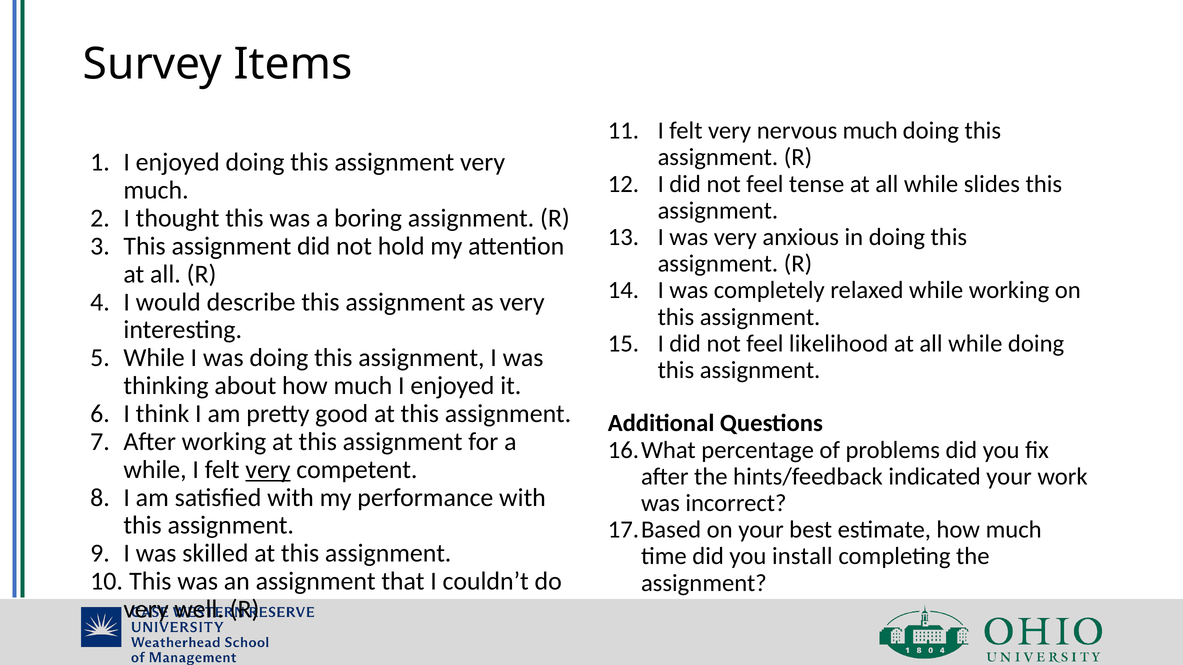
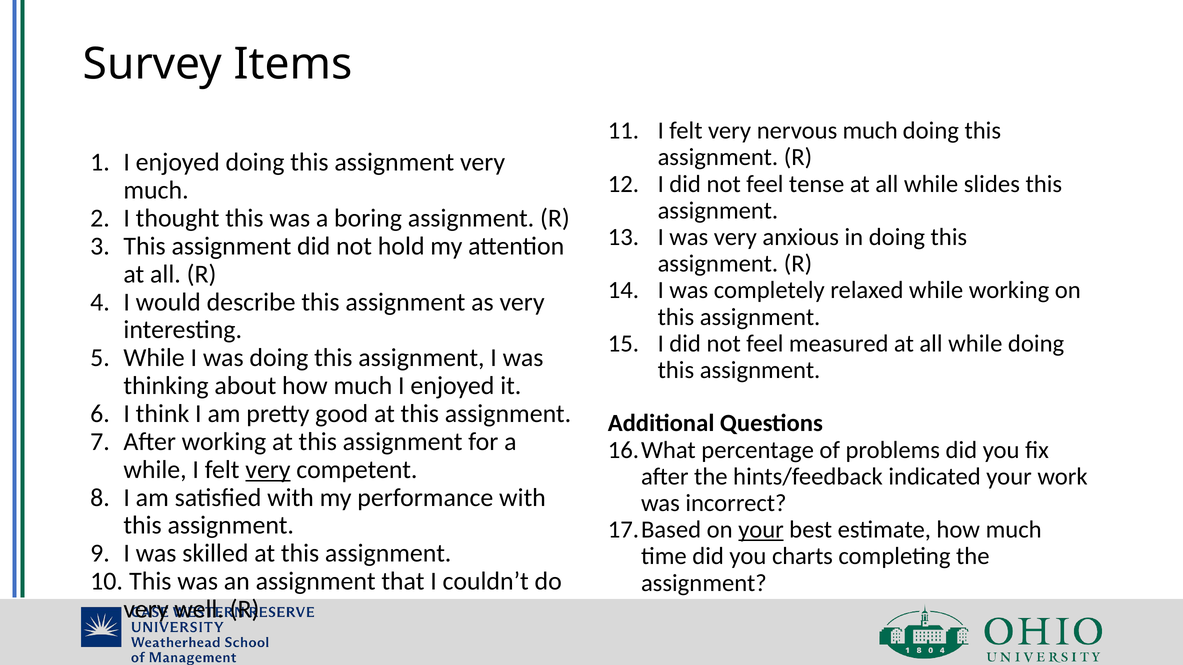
likelihood: likelihood -> measured (839, 344)
your underline: none -> present (761, 530)
install: install -> charts (802, 557)
